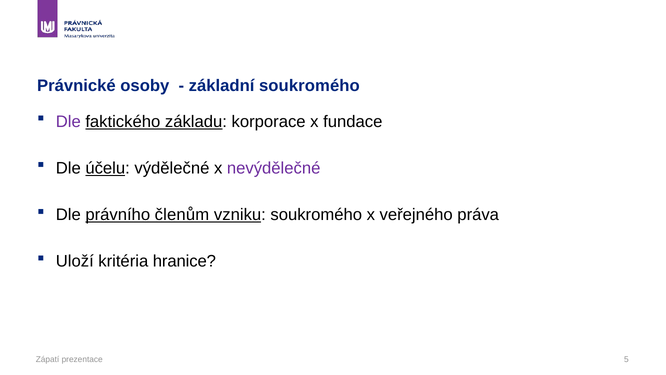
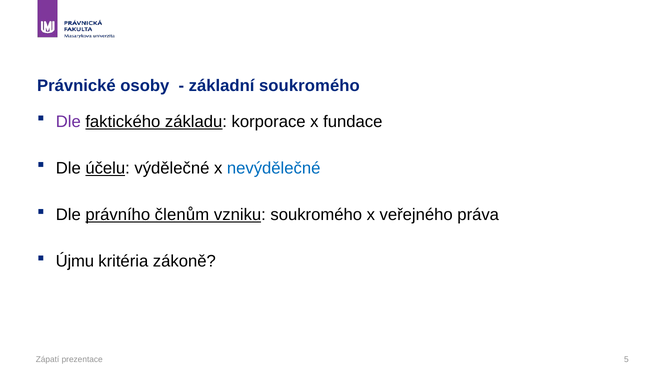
nevýdělečné colour: purple -> blue (274, 168)
Uloží: Uloží -> Újmu (75, 261)
hranice: hranice -> zákoně (184, 261)
